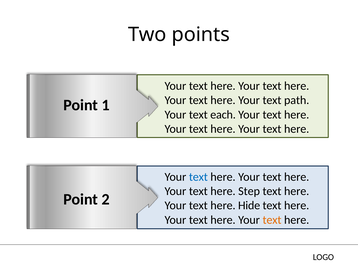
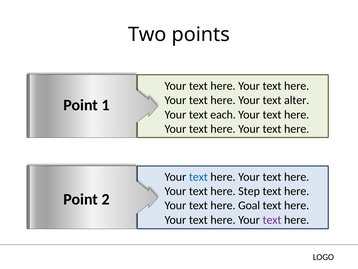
path: path -> alter (297, 100)
Hide: Hide -> Goal (249, 205)
text colour: orange -> purple (272, 219)
